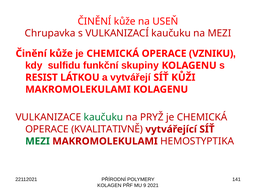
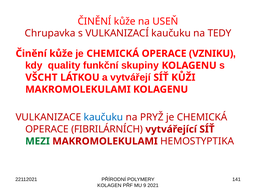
na MEZI: MEZI -> TEDY (219, 33)
sulfidu: sulfidu -> quality (64, 66)
RESIST: RESIST -> VŠCHT (41, 77)
kaučuku colour: green -> blue (103, 117)
KVALITATIVNĚ: KVALITATIVNĚ -> FIBRILÁRNÍCH (107, 129)
